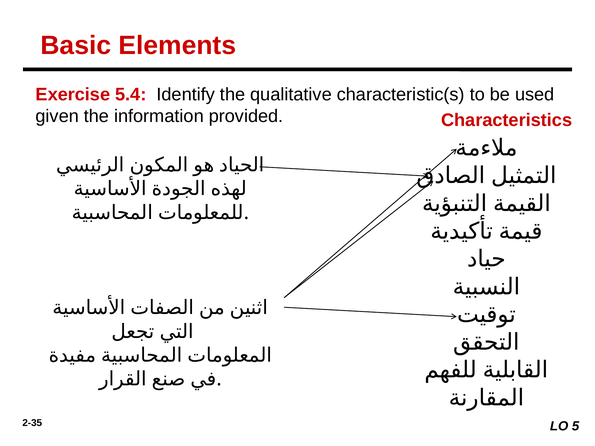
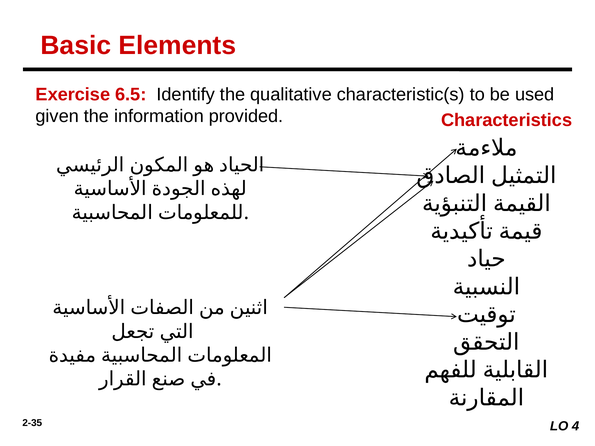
5.4: 5.4 -> 6.5 (131, 94)
5: 5 -> 4 (576, 426)
